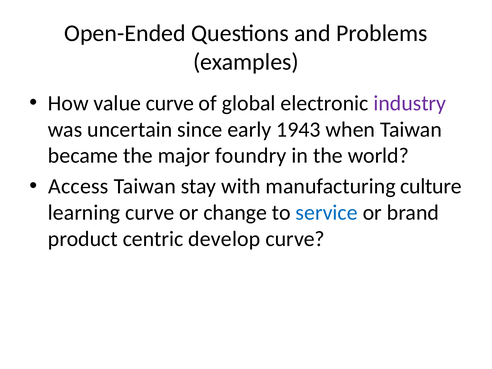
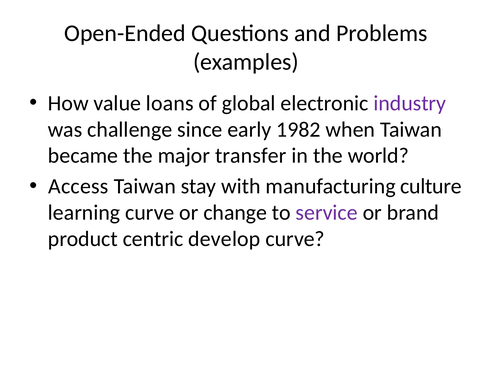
value curve: curve -> loans (170, 103)
uncertain: uncertain -> challenge (130, 129)
1943: 1943 -> 1982 (298, 129)
foundry: foundry -> transfer (251, 156)
service colour: blue -> purple (327, 213)
